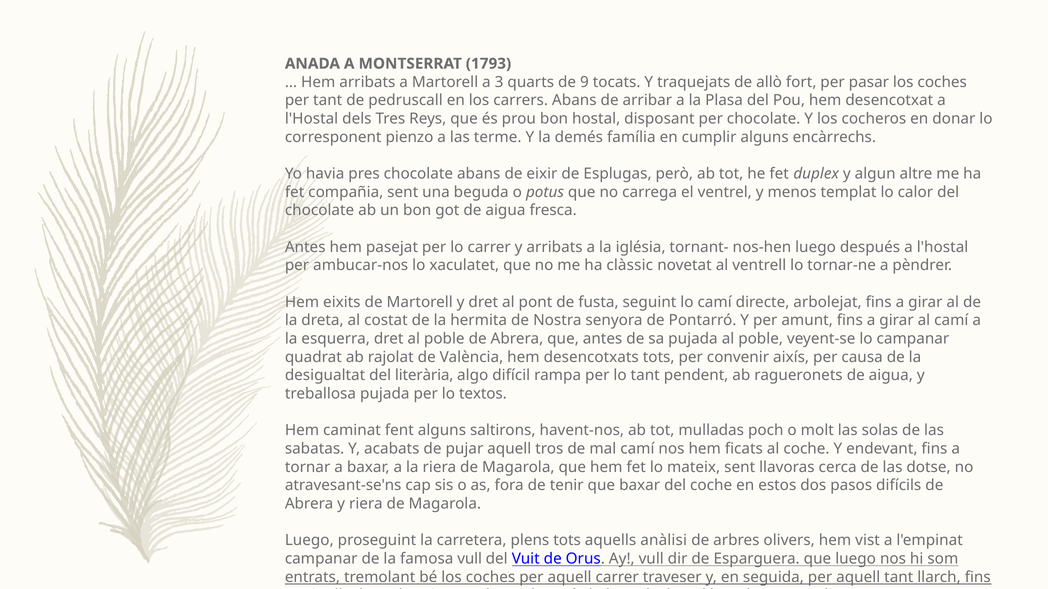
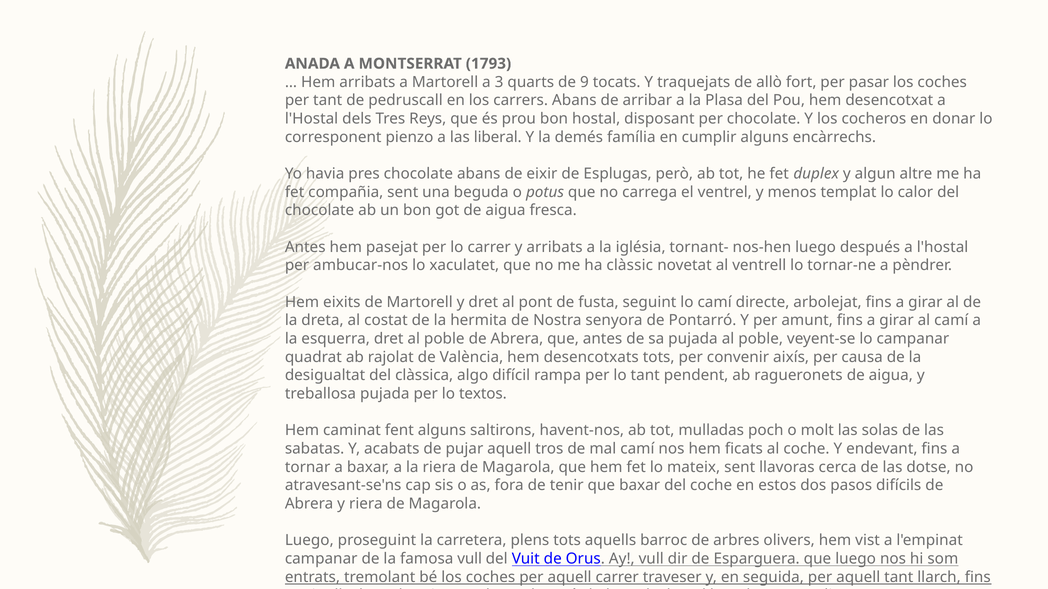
terme: terme -> liberal (498, 137)
literària: literària -> clàssica (424, 376)
anàlisi: anàlisi -> barroc (664, 541)
